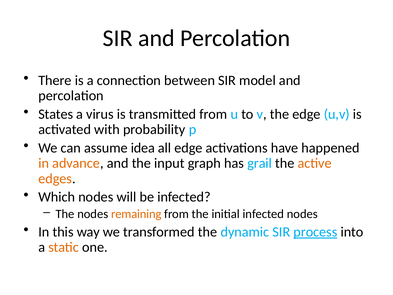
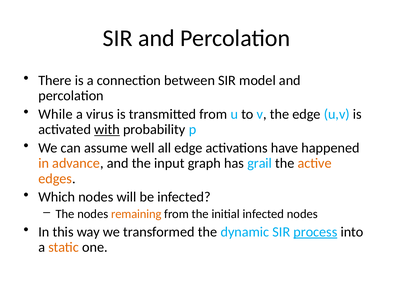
States: States -> While (56, 114)
with underline: none -> present (107, 129)
idea: idea -> well (143, 148)
